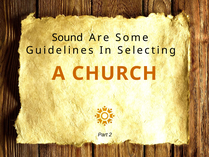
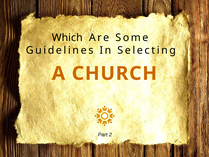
Sound: Sound -> Which (67, 38)
